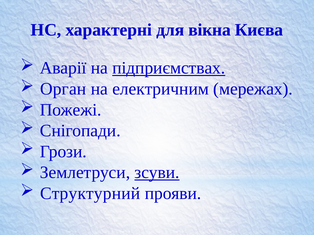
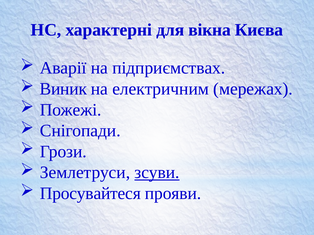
підприємствах underline: present -> none (169, 68)
Орган: Орган -> Виник (63, 89)
Структурний: Структурний -> Просувайтеся (90, 194)
